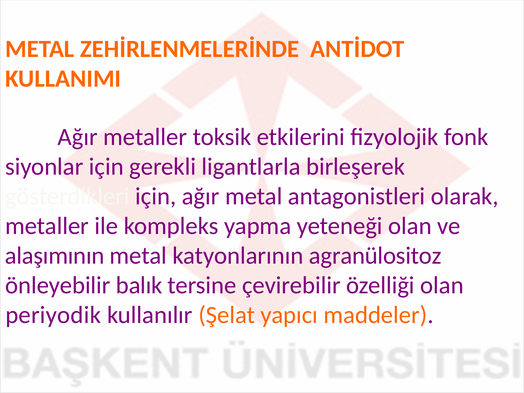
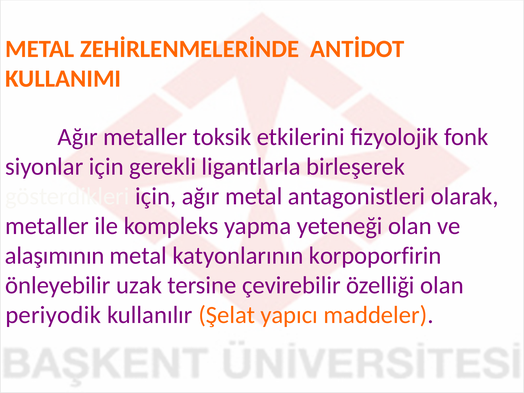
agranülositoz: agranülositoz -> korpoporfirin (375, 256)
balık: balık -> uzak (139, 285)
